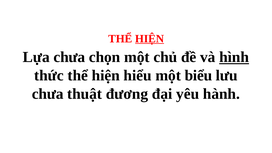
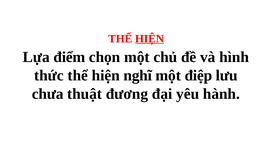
Lựa chưa: chưa -> điểm (69, 57)
hình underline: present -> none (234, 57)
hiểu: hiểu -> nghĩ (138, 75)
biểu: biểu -> điệp (198, 75)
